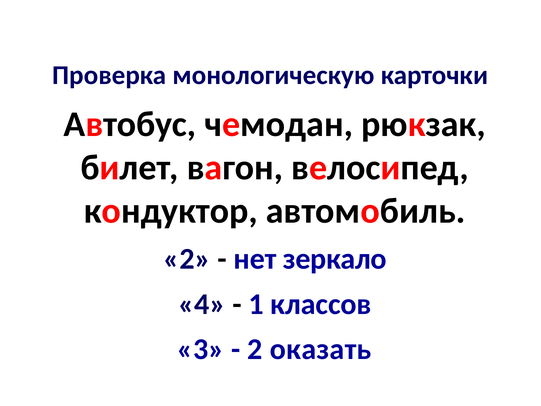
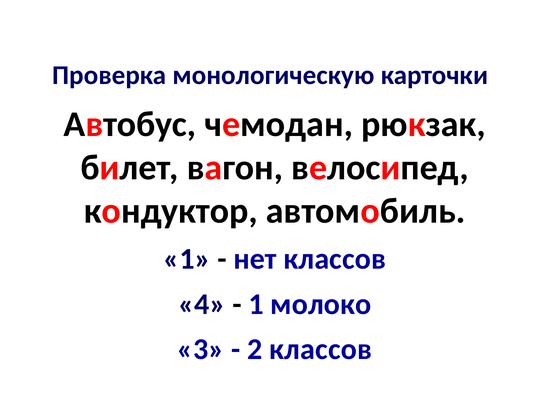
2: 2 -> 1 (187, 259)
нет зеркало: зеркало -> классов (335, 259)
классов: классов -> молоко (321, 304)
2 оказать: оказать -> классов (321, 349)
